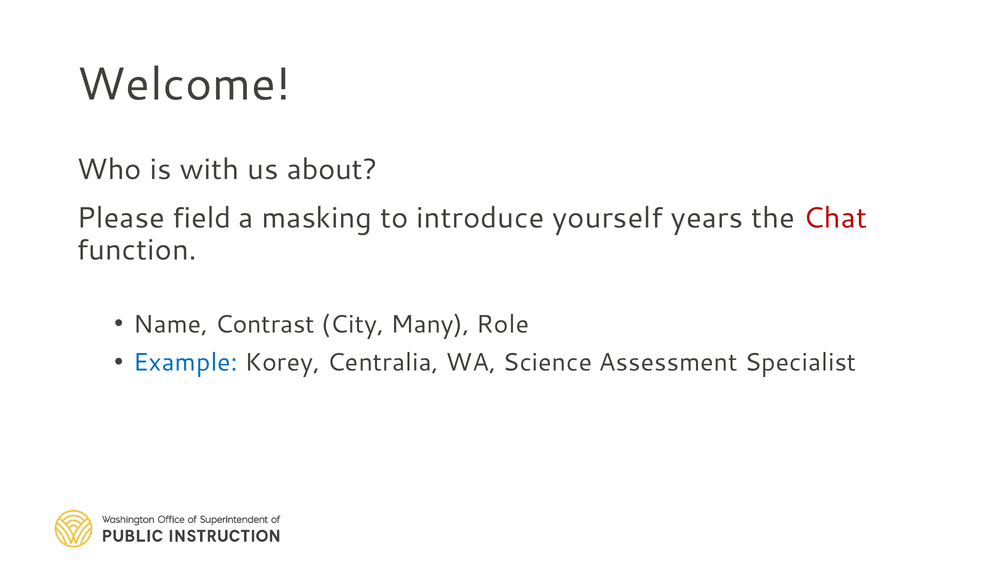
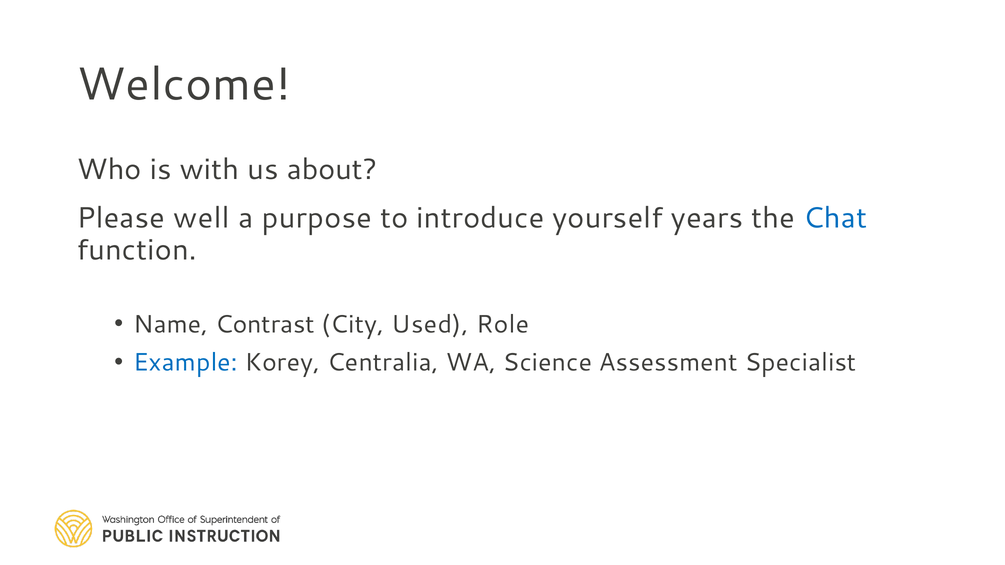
field: field -> well (202, 218)
masking: masking -> purpose (317, 218)
Chat colour: red -> blue (835, 218)
Many: Many -> Used (430, 325)
